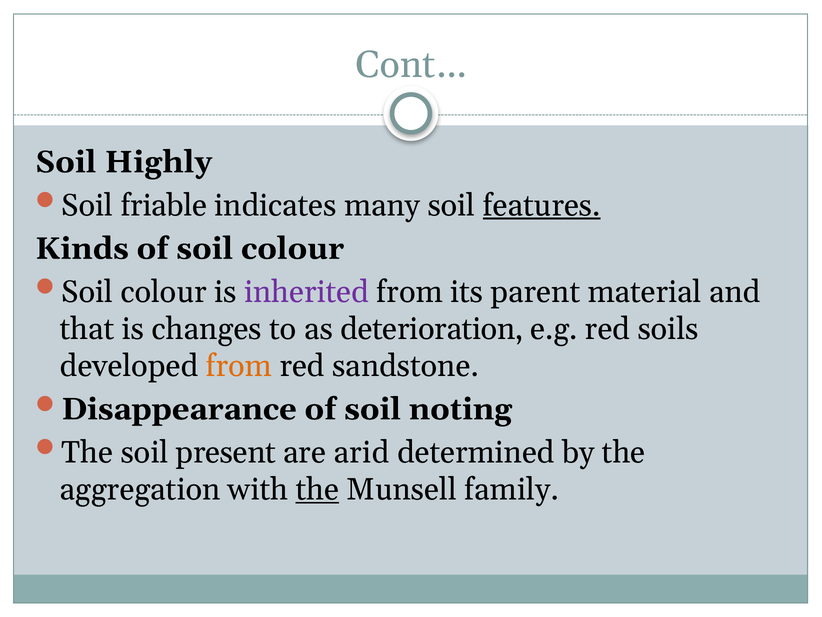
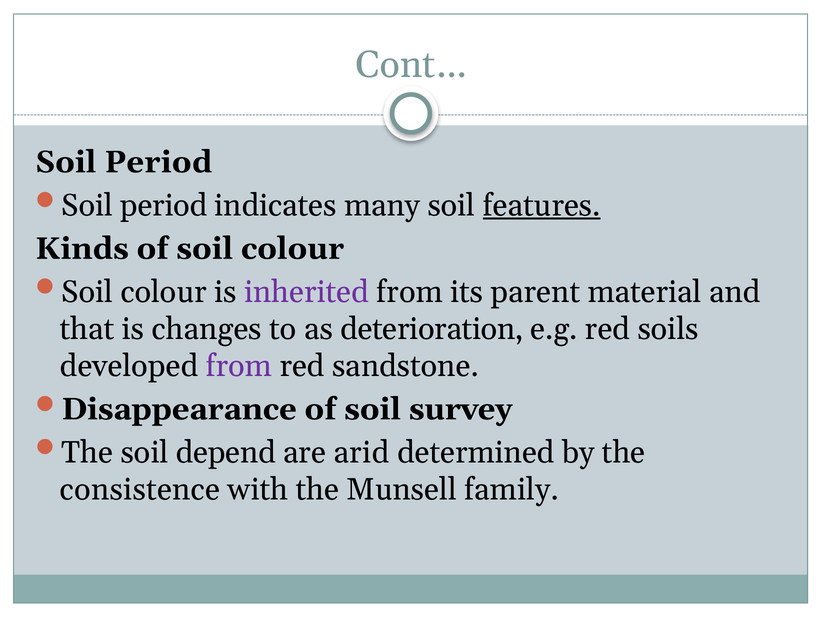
Highly: Highly -> Period (158, 162)
friable: friable -> period (164, 205)
from colour: orange -> purple (239, 366)
noting: noting -> survey (461, 409)
present: present -> depend (226, 452)
aggregation: aggregation -> consistence (140, 489)
the underline: present -> none (317, 489)
